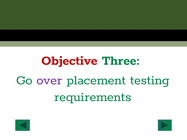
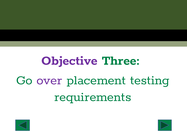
Objective colour: red -> purple (69, 60)
